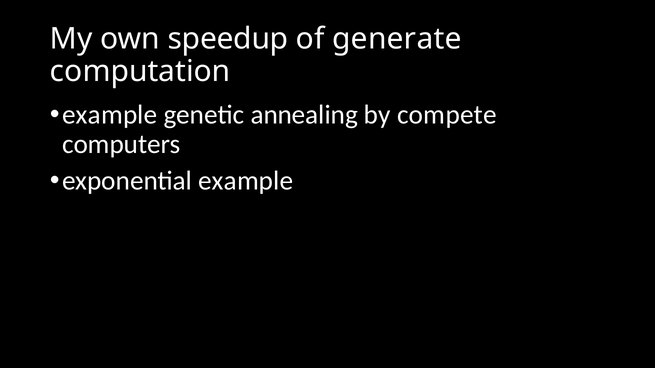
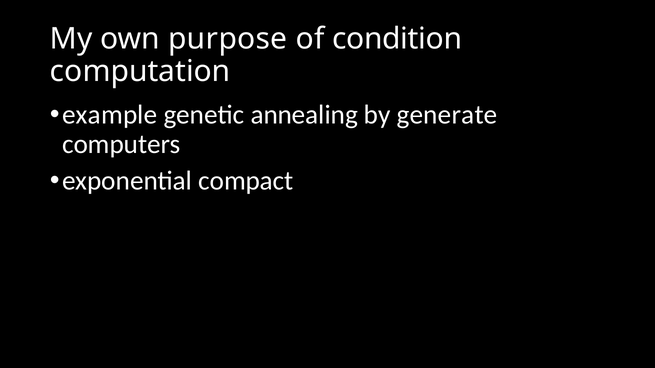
speedup: speedup -> purpose (228, 39)
generate: generate -> condition (397, 39)
compete: compete -> generate (447, 115)
exponential example: example -> compact (246, 181)
